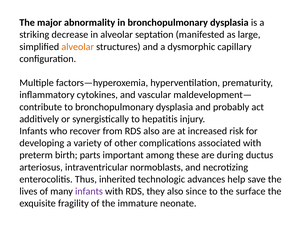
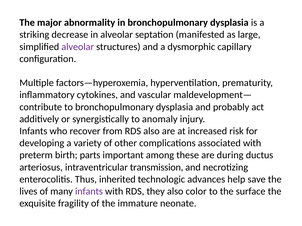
alveolar colour: orange -> purple (78, 47)
hepatitis: hepatitis -> anomaly (160, 119)
normoblasts: normoblasts -> transmission (157, 168)
since: since -> color (196, 192)
